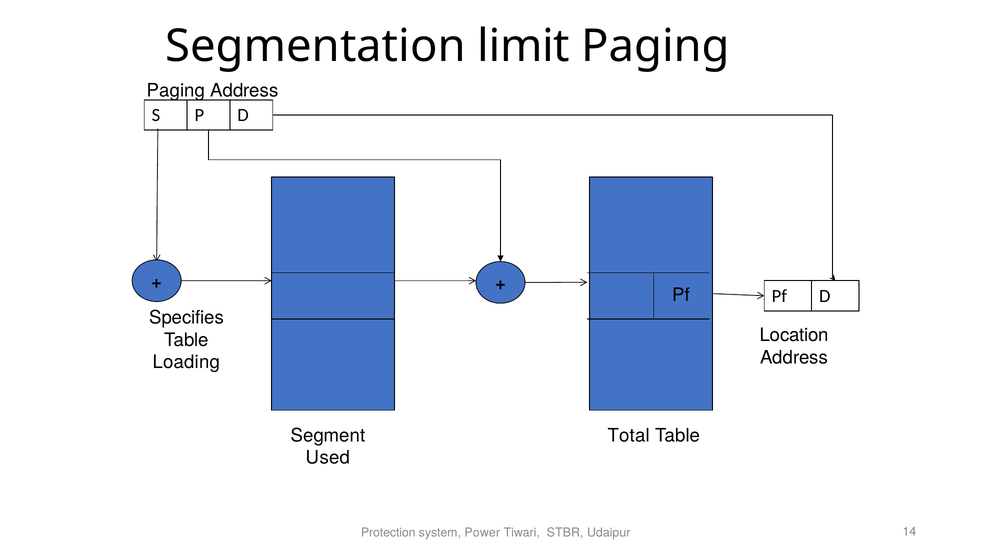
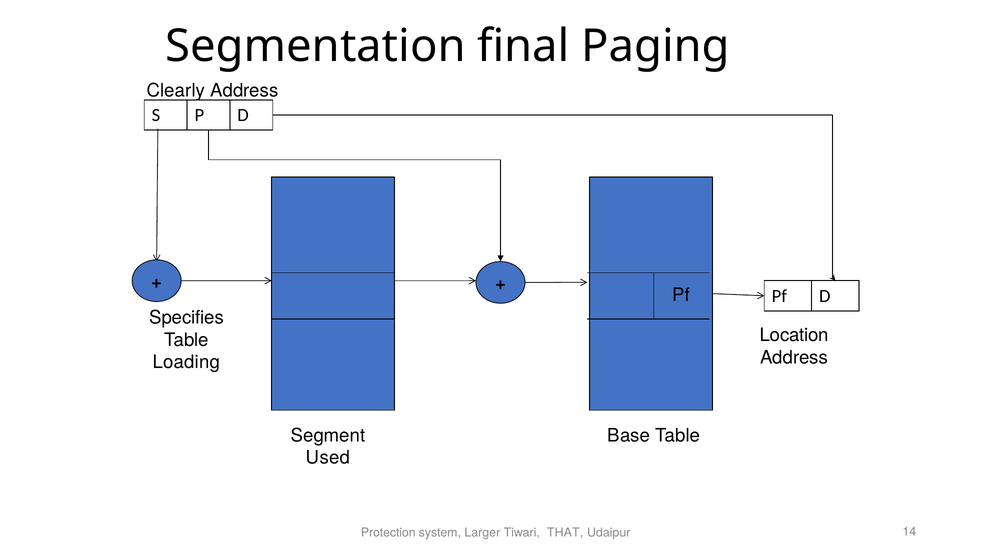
limit: limit -> final (523, 46)
Paging: Paging -> Clearly (176, 90)
Total: Total -> Base (629, 435)
Power: Power -> Larger (482, 533)
STBR: STBR -> THAT (565, 533)
